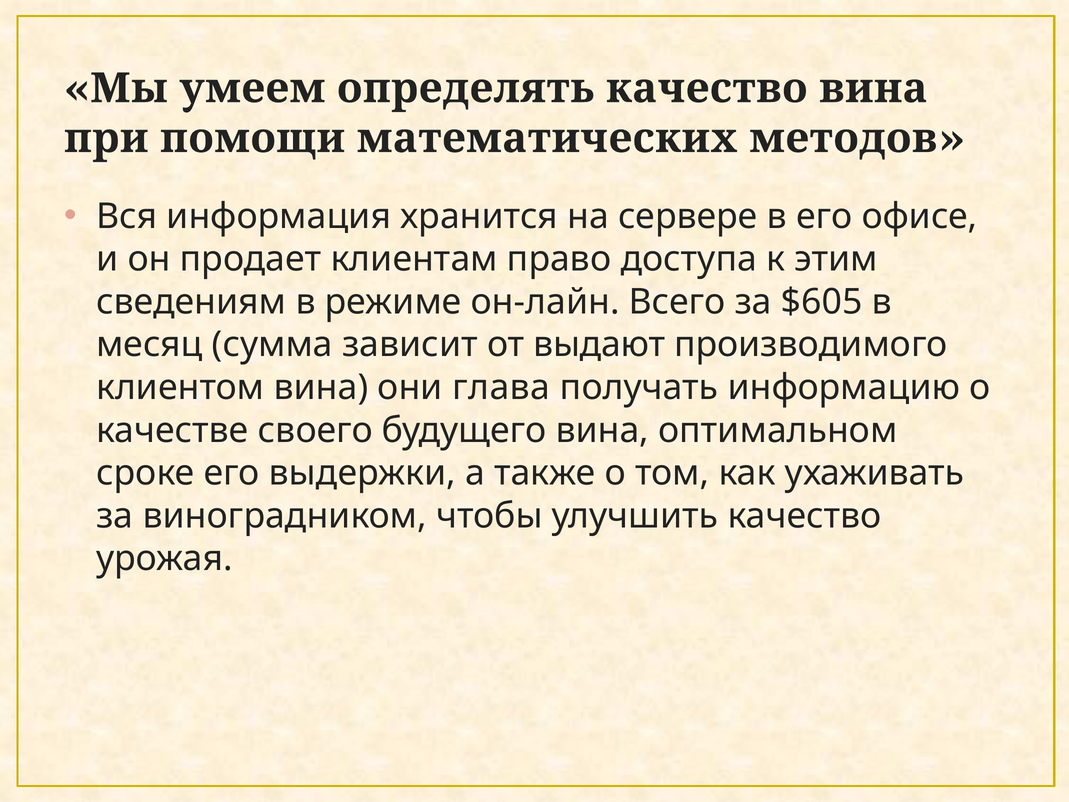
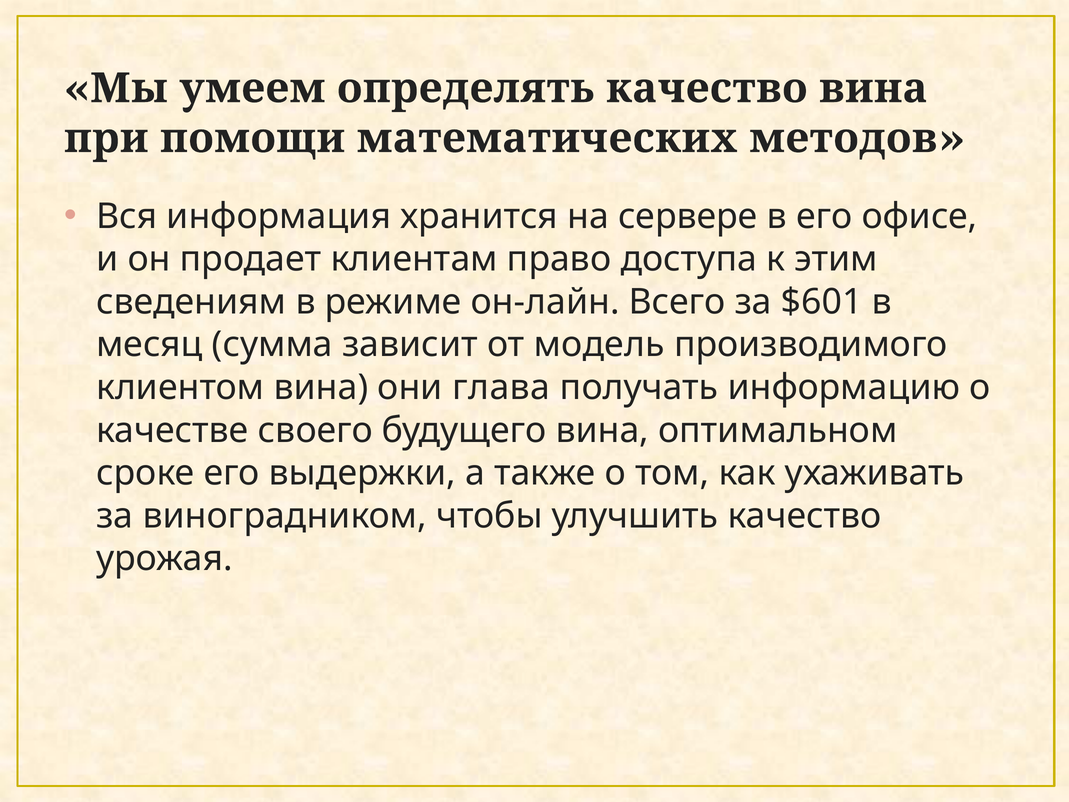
$605: $605 -> $601 (822, 302)
выдают: выдают -> модель (599, 345)
